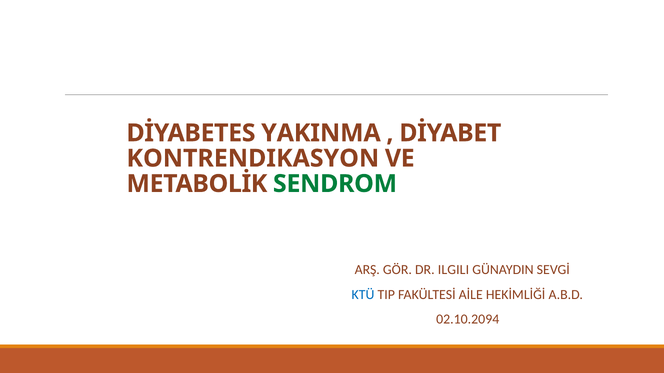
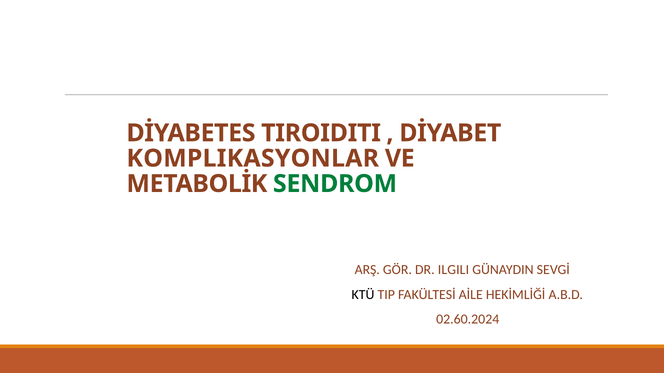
YAKINMA: YAKINMA -> TIROIDITI (321, 133)
KONTRENDIKASYON: KONTRENDIKASYON -> KOMPLIKASYONLAR (253, 159)
KTÜ colour: blue -> black (363, 295)
02.10.2094: 02.10.2094 -> 02.60.2024 (468, 320)
